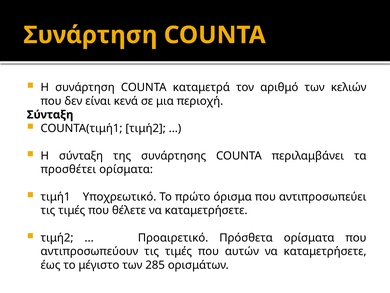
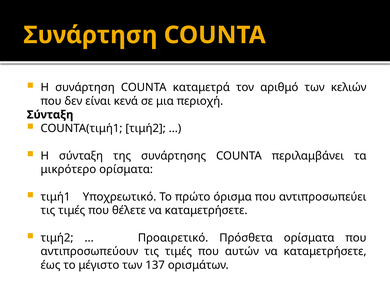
προσθέτει: προσθέτει -> μικρότερο (68, 169)
285: 285 -> 137 (155, 265)
